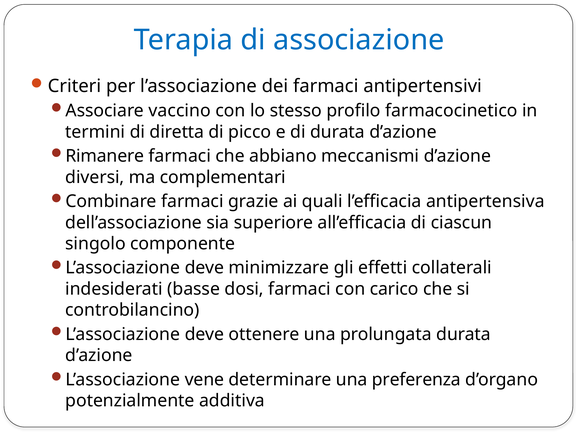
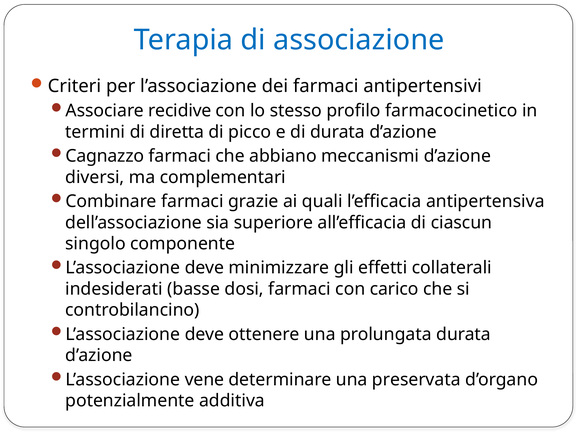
vaccino: vaccino -> recidive (180, 111)
Rimanere: Rimanere -> Cagnazzo (105, 156)
preferenza: preferenza -> preservata (416, 379)
